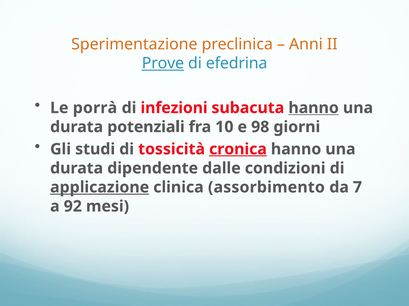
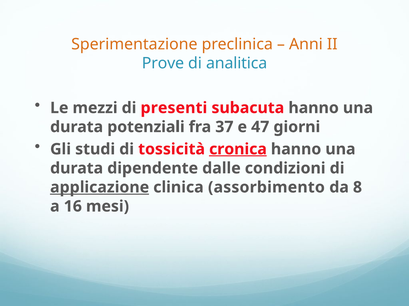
Prove underline: present -> none (163, 63)
efedrina: efedrina -> analitica (237, 63)
porrà: porrà -> mezzi (95, 108)
infezioni: infezioni -> presenti (174, 108)
hanno underline: present -> none (314, 108)
10: 10 -> 37 (224, 127)
98: 98 -> 47 (260, 127)
7: 7 -> 8 (357, 188)
92: 92 -> 16 (73, 207)
